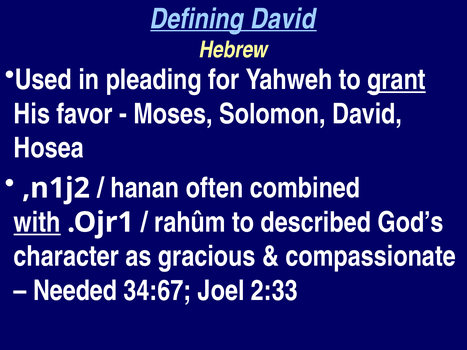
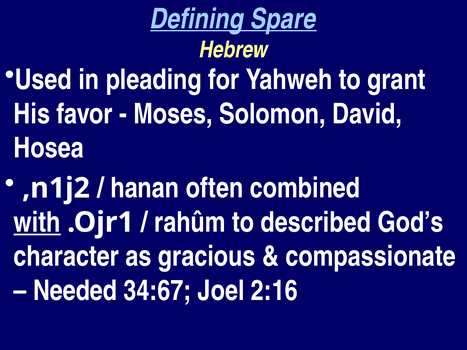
Defining David: David -> Spare (283, 19)
grant underline: present -> none (396, 80)
2:33: 2:33 -> 2:16 (274, 291)
